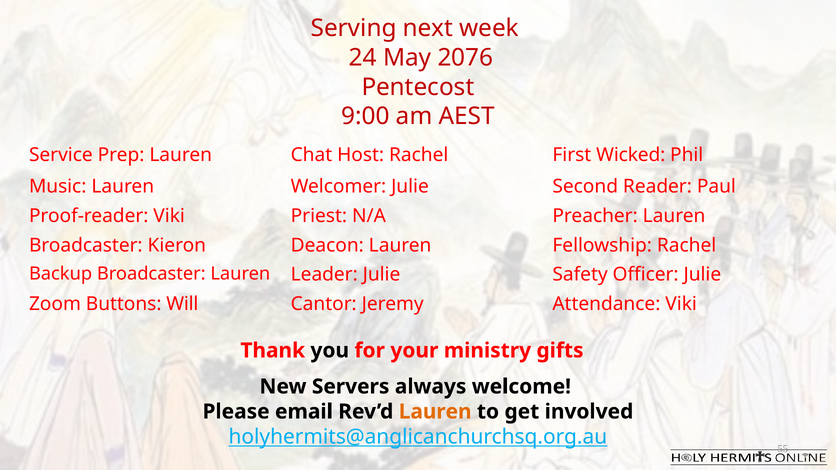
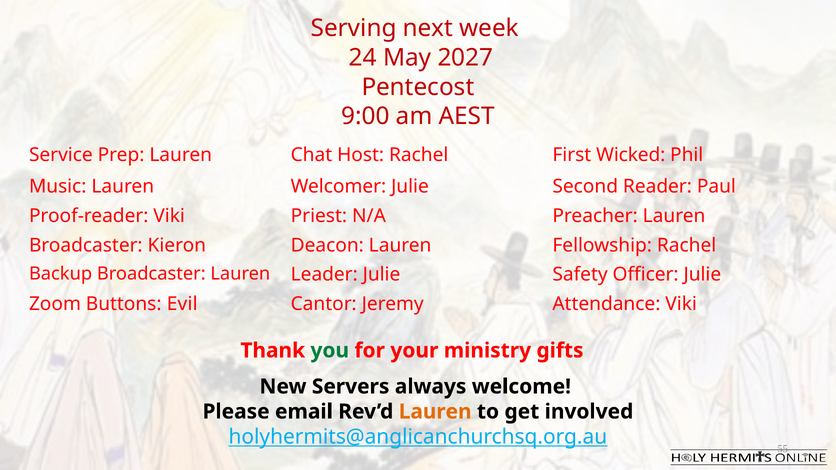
2076: 2076 -> 2027 (465, 58)
Will: Will -> Evil (182, 304)
you colour: black -> green (330, 351)
